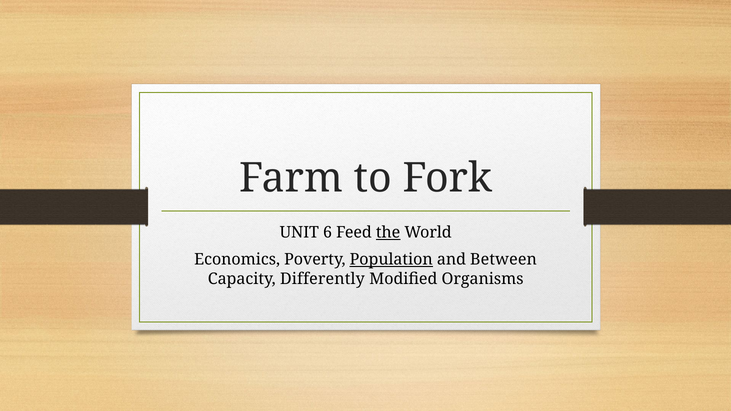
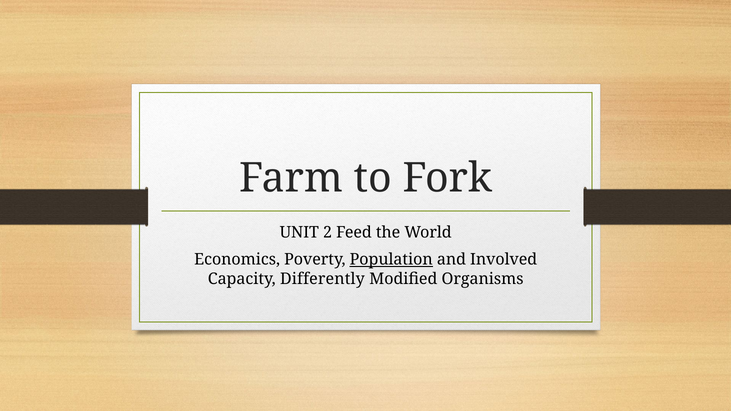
6: 6 -> 2 (328, 233)
the underline: present -> none (388, 233)
Between: Between -> Involved (504, 260)
